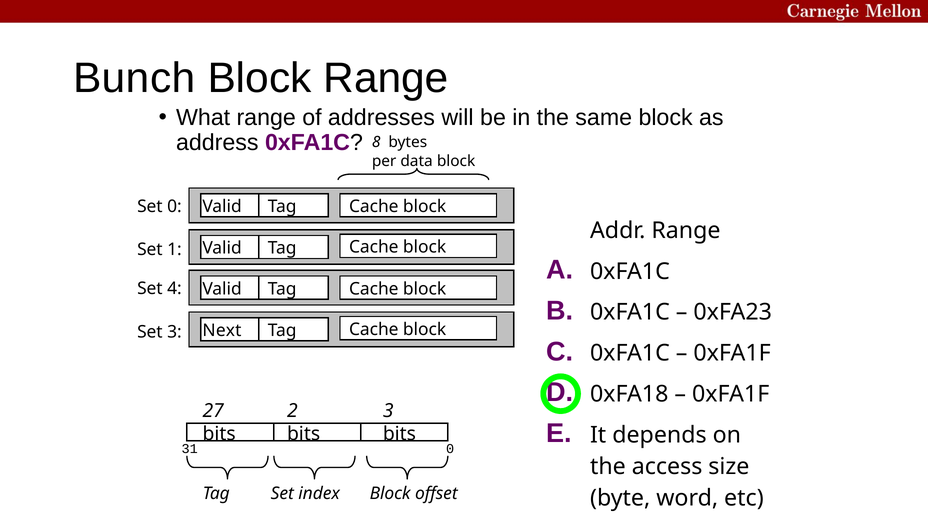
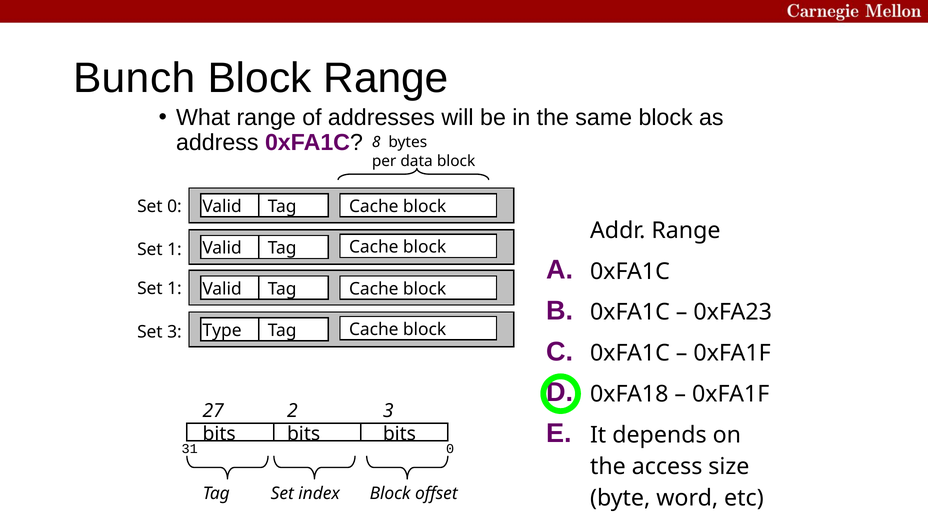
4: 4 -> 1 (174, 289)
Next: Next -> Type (222, 330)
